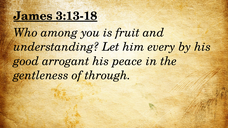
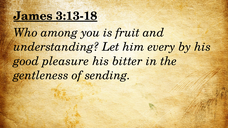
arrogant: arrogant -> pleasure (66, 61)
peace: peace -> bitter (127, 61)
through: through -> sending (108, 75)
